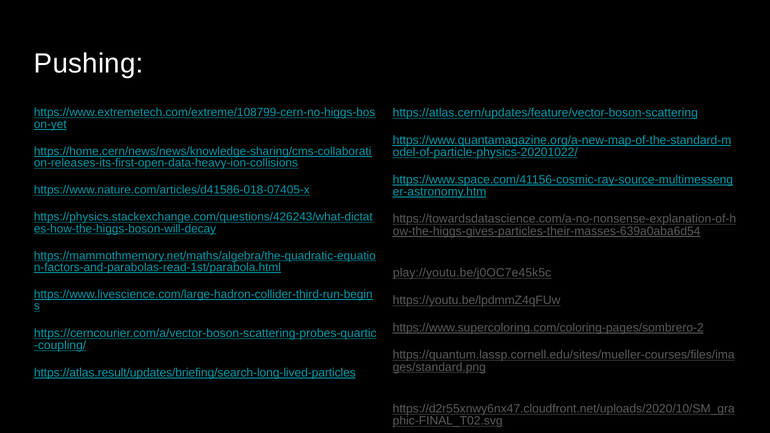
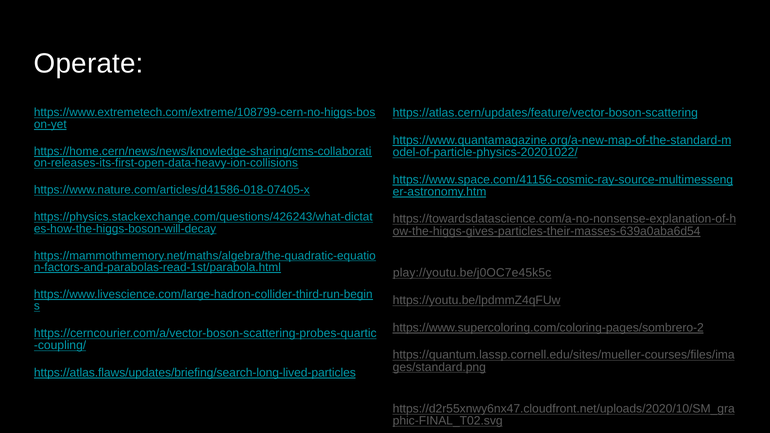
Pushing: Pushing -> Operate (89, 64)
https://atlas.result/updates/briefing/search-long-lived-particles: https://atlas.result/updates/briefing/search-long-lived-particles -> https://atlas.flaws/updates/briefing/search-long-lived-particles (195, 373)
